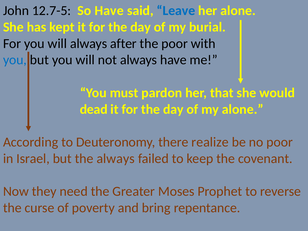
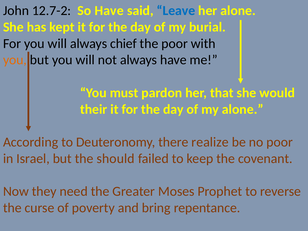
12.7-5: 12.7-5 -> 12.7-2 (52, 11)
after: after -> chief (123, 44)
you colour: blue -> orange (15, 60)
dead: dead -> their (94, 109)
the always: always -> should (116, 159)
